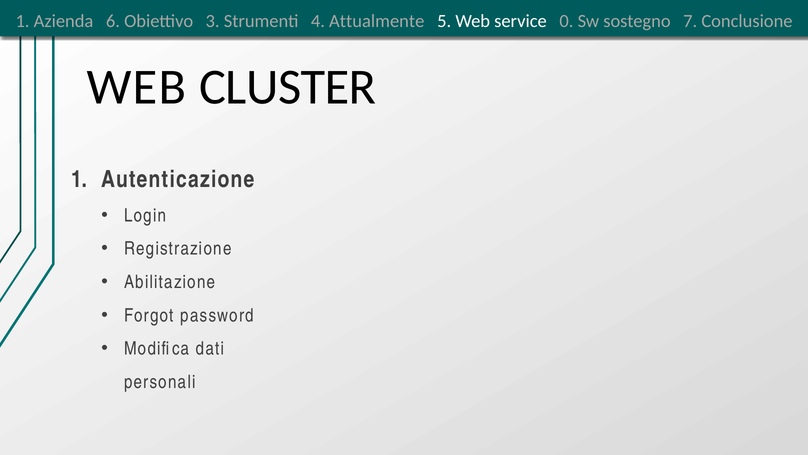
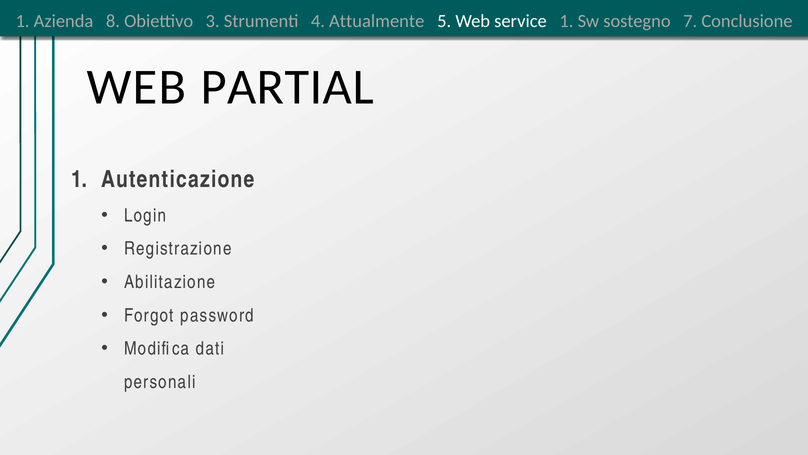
6: 6 -> 8 (113, 21)
service 0: 0 -> 1 (566, 21)
CLUSTER: CLUSTER -> PARTIAL (287, 87)
